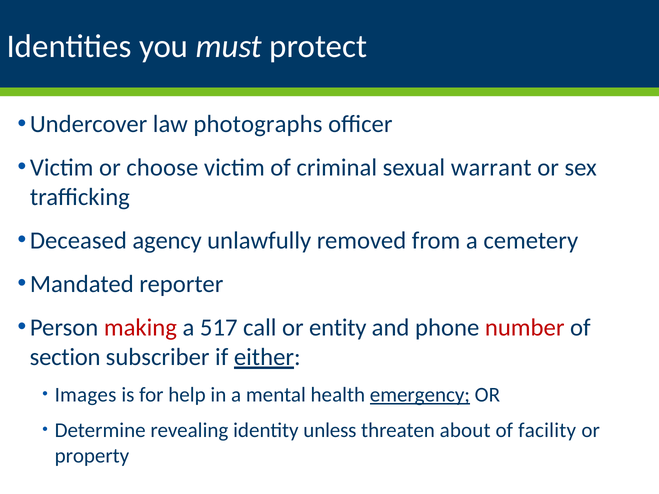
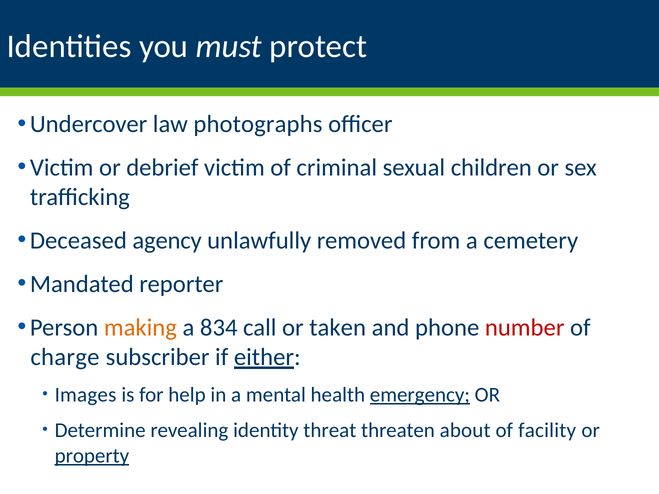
choose: choose -> debrief (162, 168)
warrant: warrant -> children (491, 168)
making colour: red -> orange (140, 328)
517: 517 -> 834 (219, 328)
entity: entity -> taken (338, 328)
section: section -> charge (65, 357)
unless: unless -> threat (330, 430)
property underline: none -> present (92, 456)
